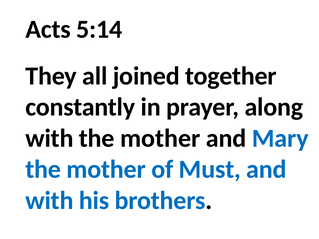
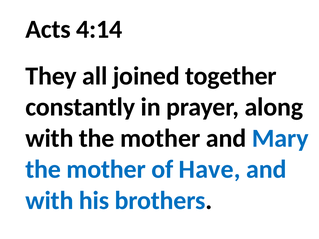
5:14: 5:14 -> 4:14 (99, 29)
Must: Must -> Have (210, 170)
